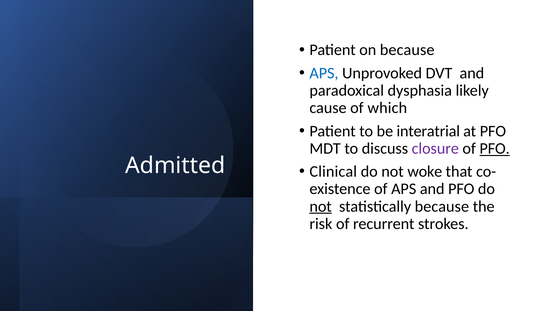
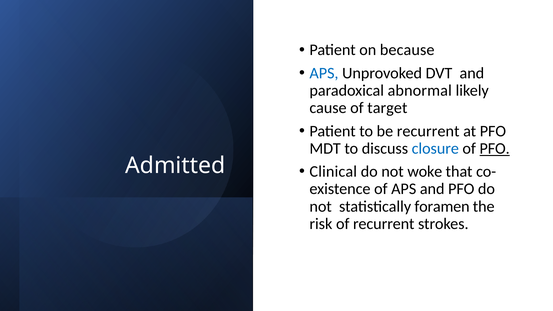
dysphasia: dysphasia -> abnormal (420, 91)
which: which -> target (387, 108)
be interatrial: interatrial -> recurrent (428, 131)
closure colour: purple -> blue (435, 148)
not underline: present -> none (321, 206)
statistically because: because -> foramen (442, 206)
